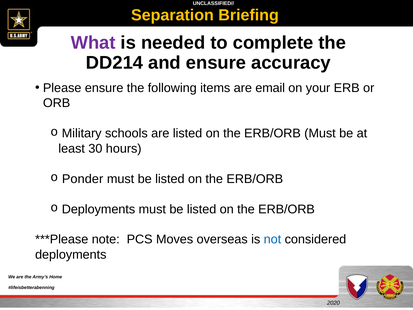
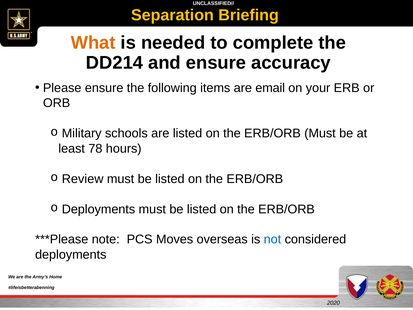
What colour: purple -> orange (93, 43)
30: 30 -> 78 (95, 148)
Ponder: Ponder -> Review (83, 179)
